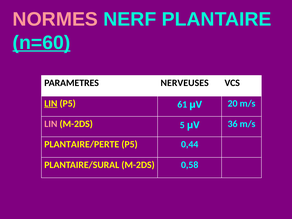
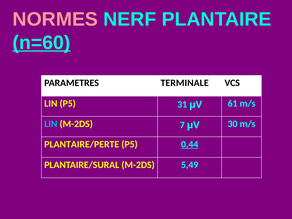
NERVEUSES: NERVEUSES -> TERMINALE (185, 83)
LIN underline: present -> none (51, 103)
61: 61 -> 31 (182, 105)
20: 20 -> 61 (233, 103)
LIN colour: pink -> light blue (51, 124)
5: 5 -> 7 (182, 125)
36: 36 -> 30 (233, 124)
0,44 underline: none -> present (190, 144)
0,58: 0,58 -> 5,49 (190, 165)
